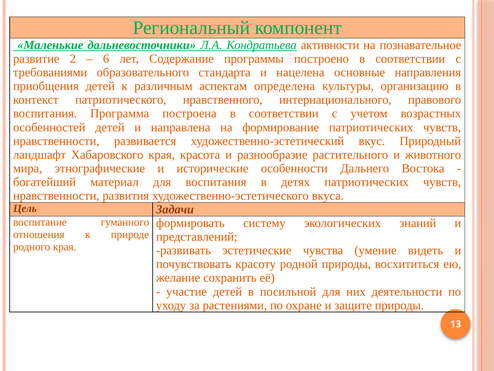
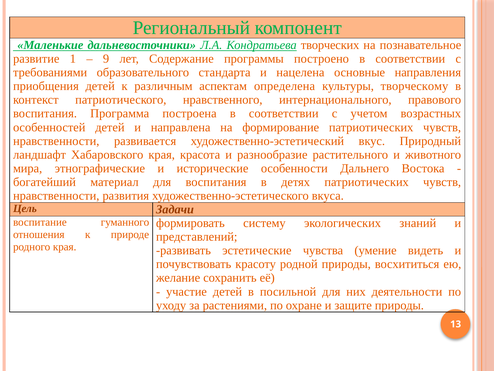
активности: активности -> творческих (330, 45)
2: 2 -> 1 (73, 59)
6: 6 -> 9 (106, 59)
организацию: организацию -> творческому (414, 86)
